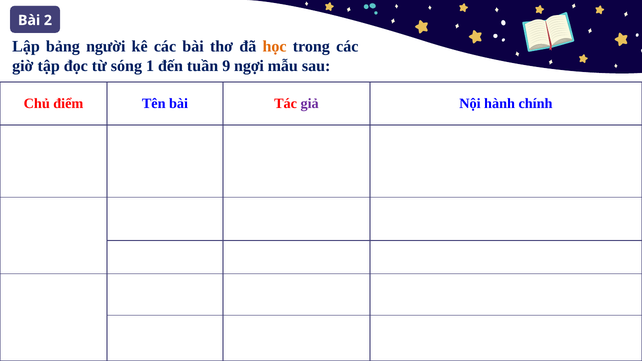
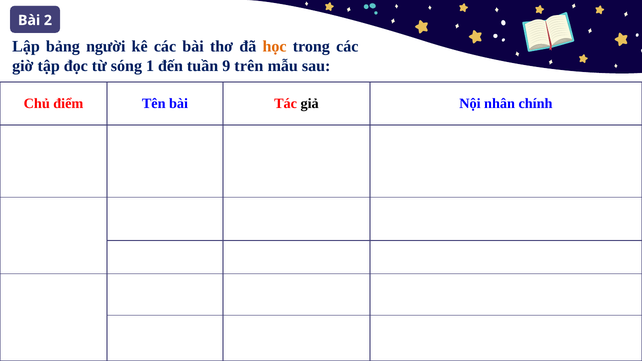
ngợi: ngợi -> trên (249, 66)
giả colour: purple -> black (310, 104)
hành: hành -> nhân (500, 104)
